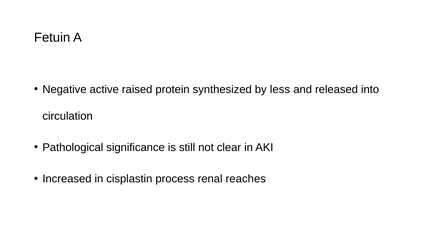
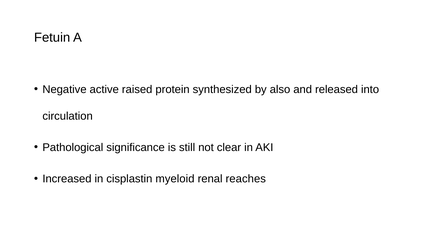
less: less -> also (280, 90)
process: process -> myeloid (175, 179)
